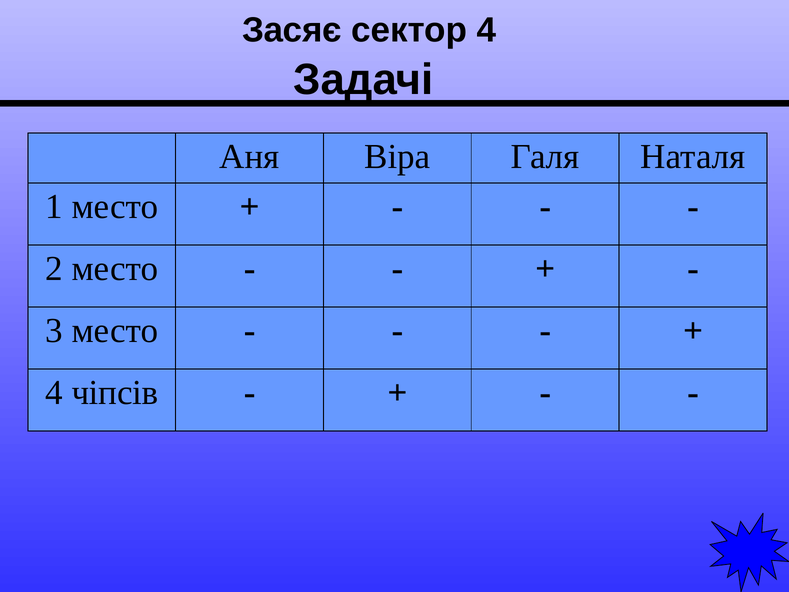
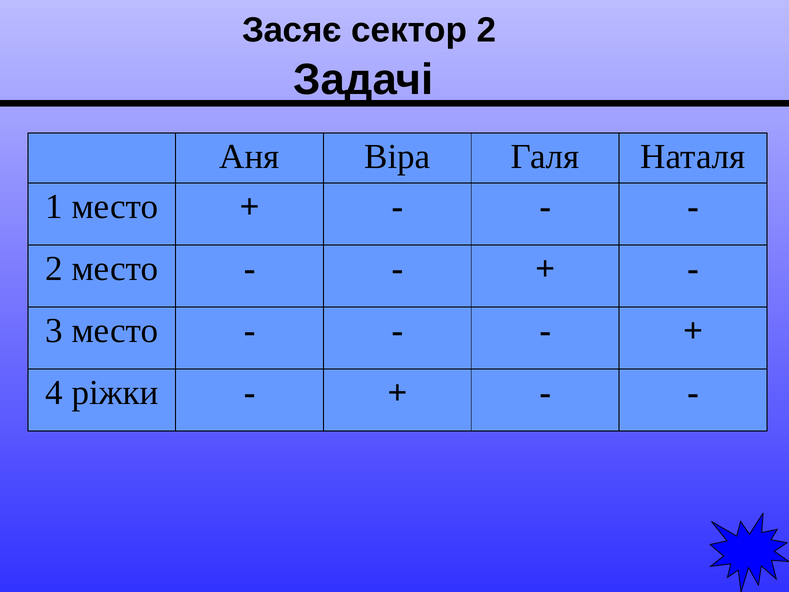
сектор 4: 4 -> 2 (487, 30)
чіпсів: чіпсів -> ріжки (115, 392)
